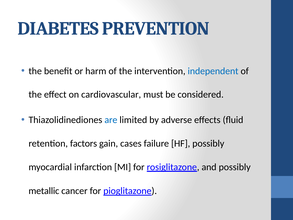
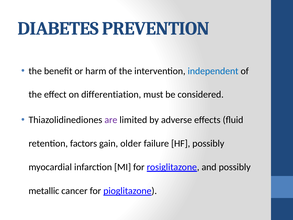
cardiovascular: cardiovascular -> differentiation (111, 94)
are colour: blue -> purple (111, 120)
cases: cases -> older (131, 143)
